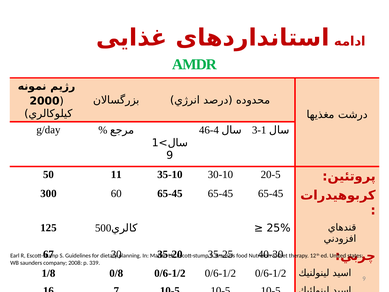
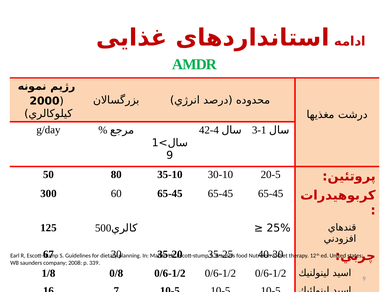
46-4: 46-4 -> 42-4 (209, 130)
11: 11 -> 80 (116, 174)
